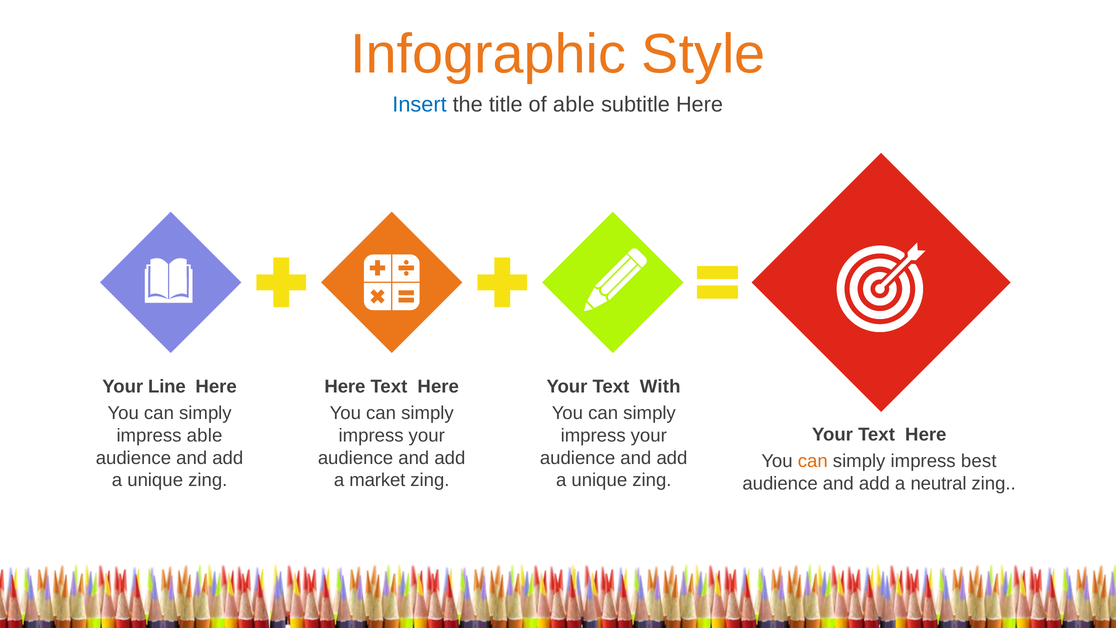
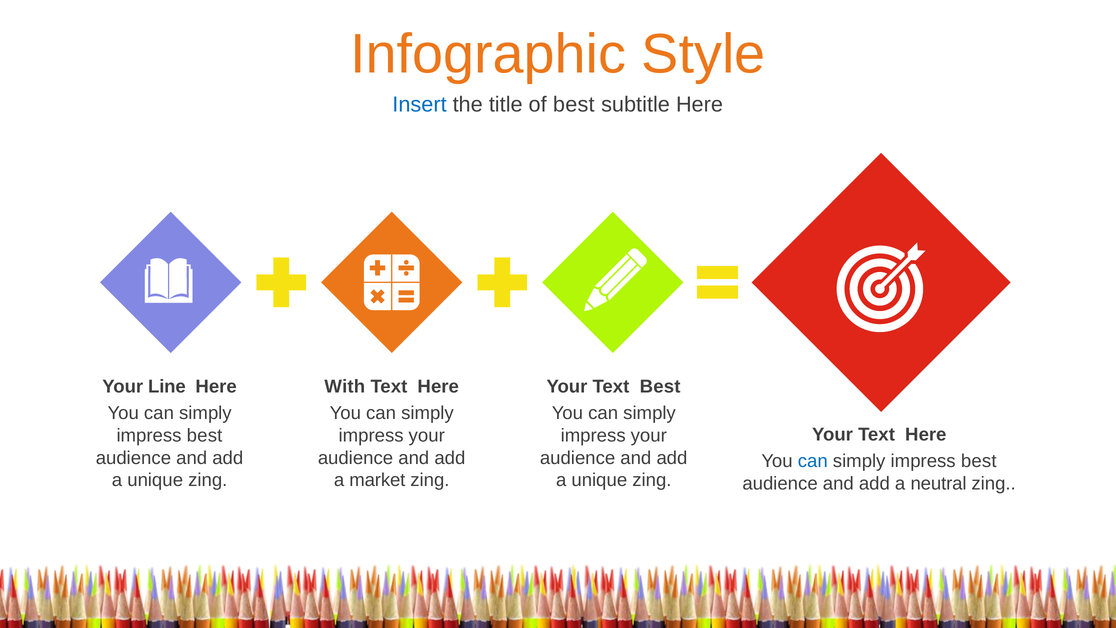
of able: able -> best (574, 104)
Here: Here -> With (345, 387)
Text With: With -> Best (660, 387)
able: able -> best (205, 435)
can colour: orange -> blue (813, 461)
